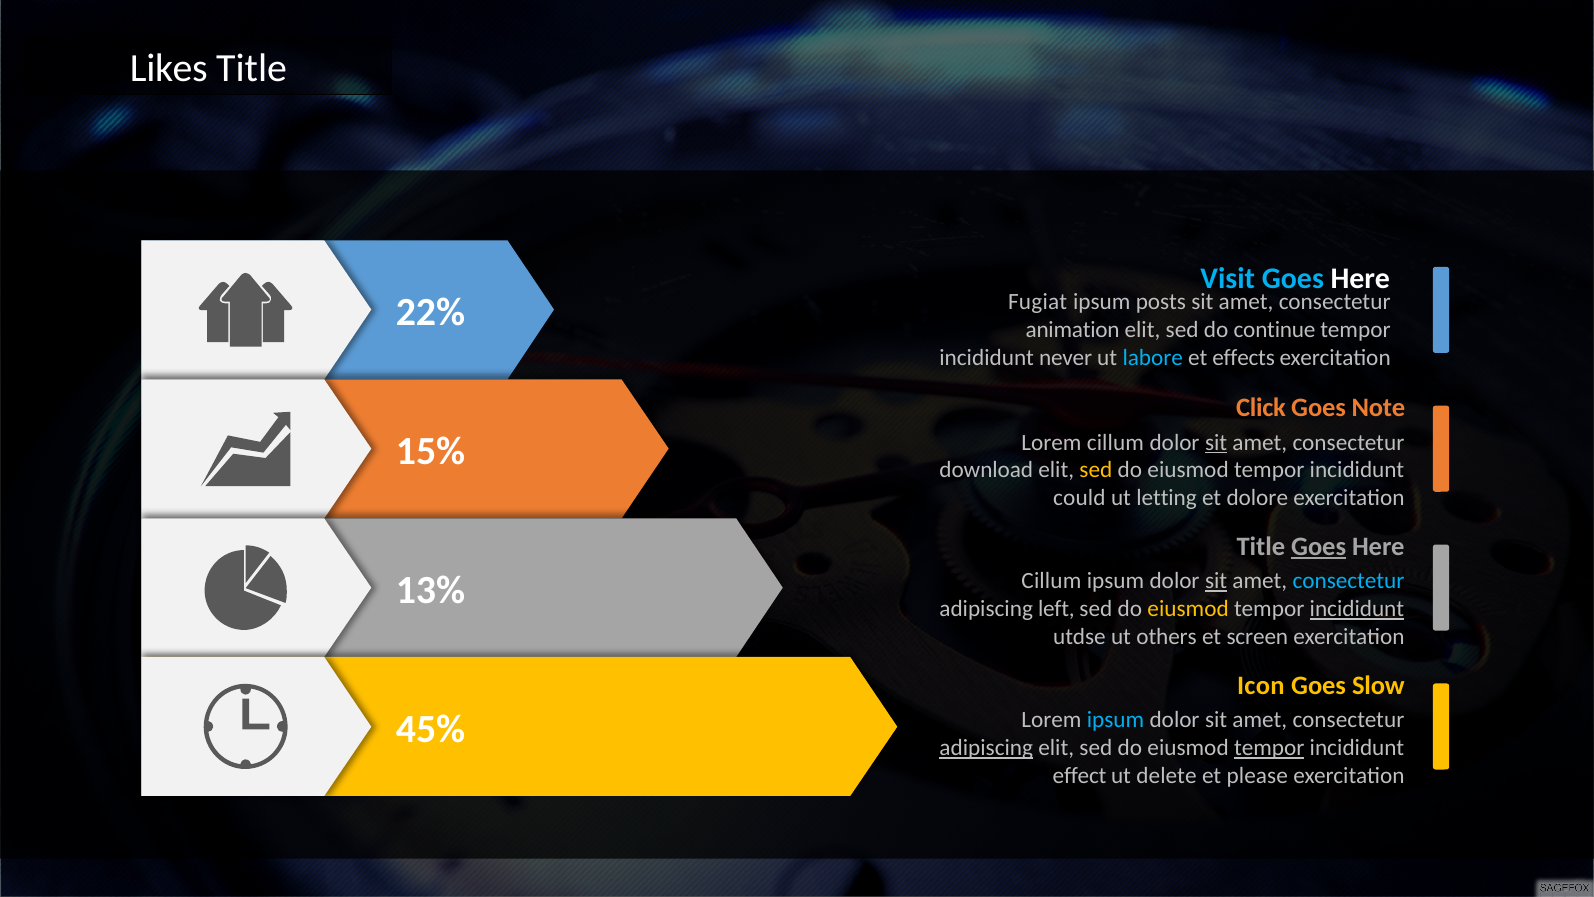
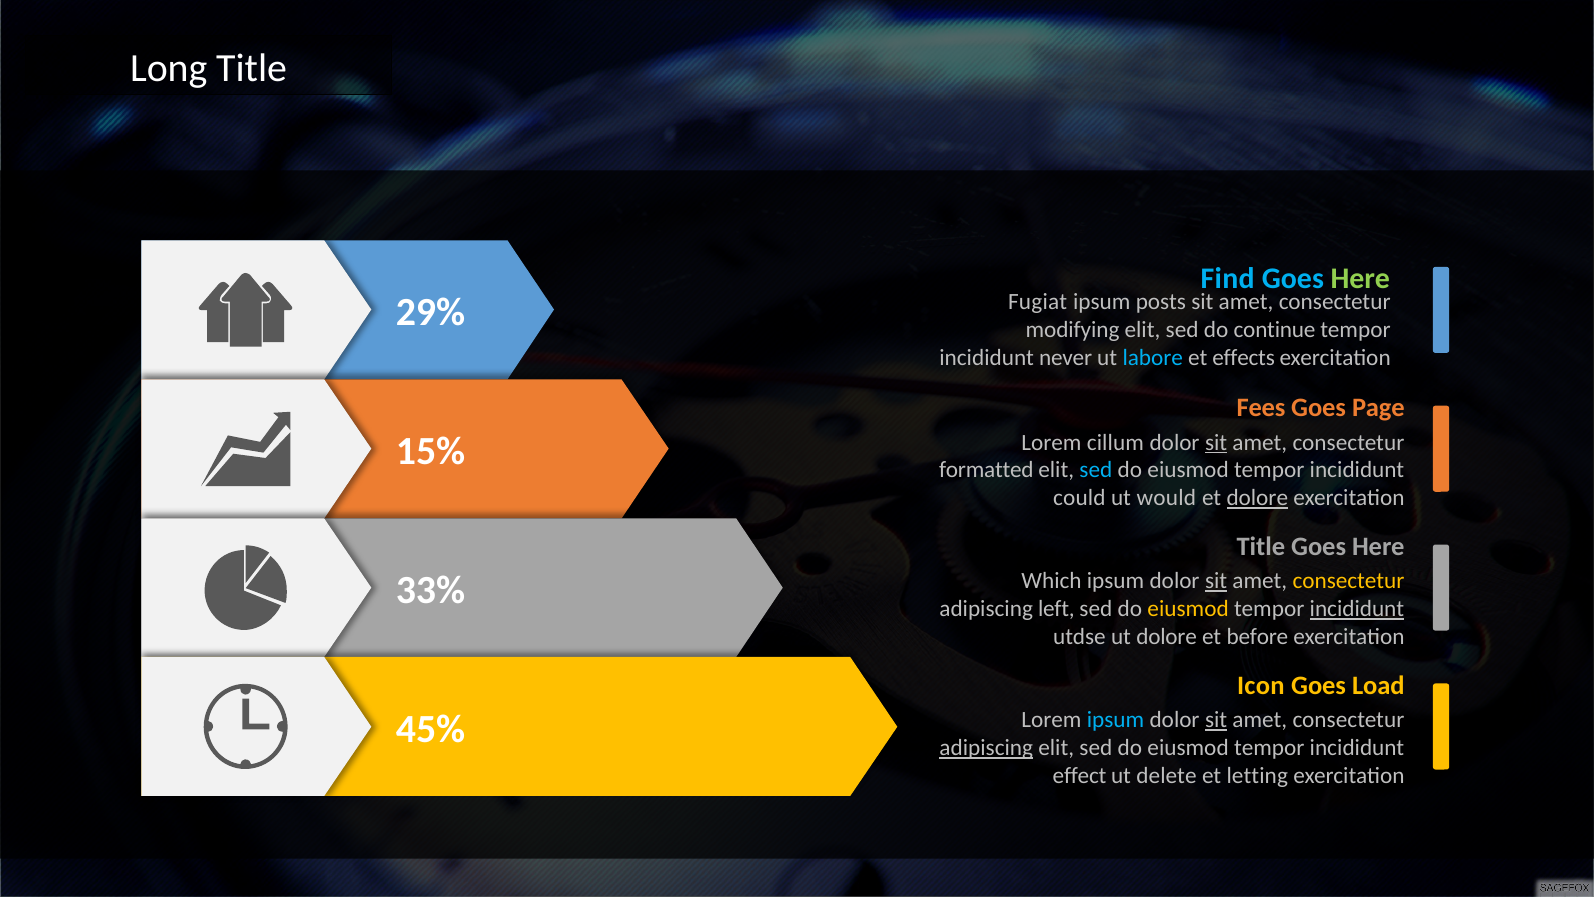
Likes: Likes -> Long (169, 68)
Visit: Visit -> Find (1228, 279)
Here colour: white -> light green (1360, 279)
22%: 22% -> 29% (431, 312)
animation: animation -> modifying (1073, 330)
Click: Click -> Fees (1261, 408)
Note: Note -> Page (1378, 408)
download: download -> formatted (986, 470)
sed colour: yellow -> light blue (1096, 470)
letting: letting -> would (1166, 498)
dolore underline: none -> present (1257, 498)
Goes underline: present -> none (1319, 547)
Cillum: Cillum -> Which (1051, 581)
consectetur colour: light blue -> yellow (1348, 581)
13%: 13% -> 33% (431, 590)
ut others: others -> dolore (1167, 637)
screen: screen -> before (1257, 637)
Slow: Slow -> Load (1378, 685)
sit underline: none -> present (1216, 720)
tempor underline: present -> none (1269, 748)
please: please -> letting (1257, 776)
